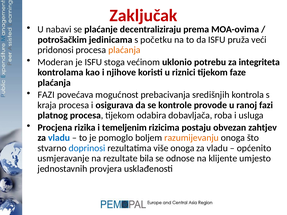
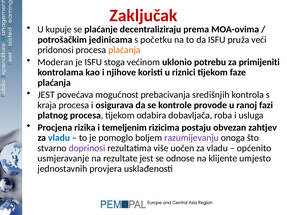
nabavi: nabavi -> kupuje (59, 29)
integriteta: integriteta -> primijeniti (259, 62)
FAZI: FAZI -> JEST (46, 95)
razumijevanju colour: orange -> purple (192, 138)
doprinosi colour: blue -> purple (87, 148)
više onoga: onoga -> uočen (182, 148)
rezultate bila: bila -> jest (147, 159)
